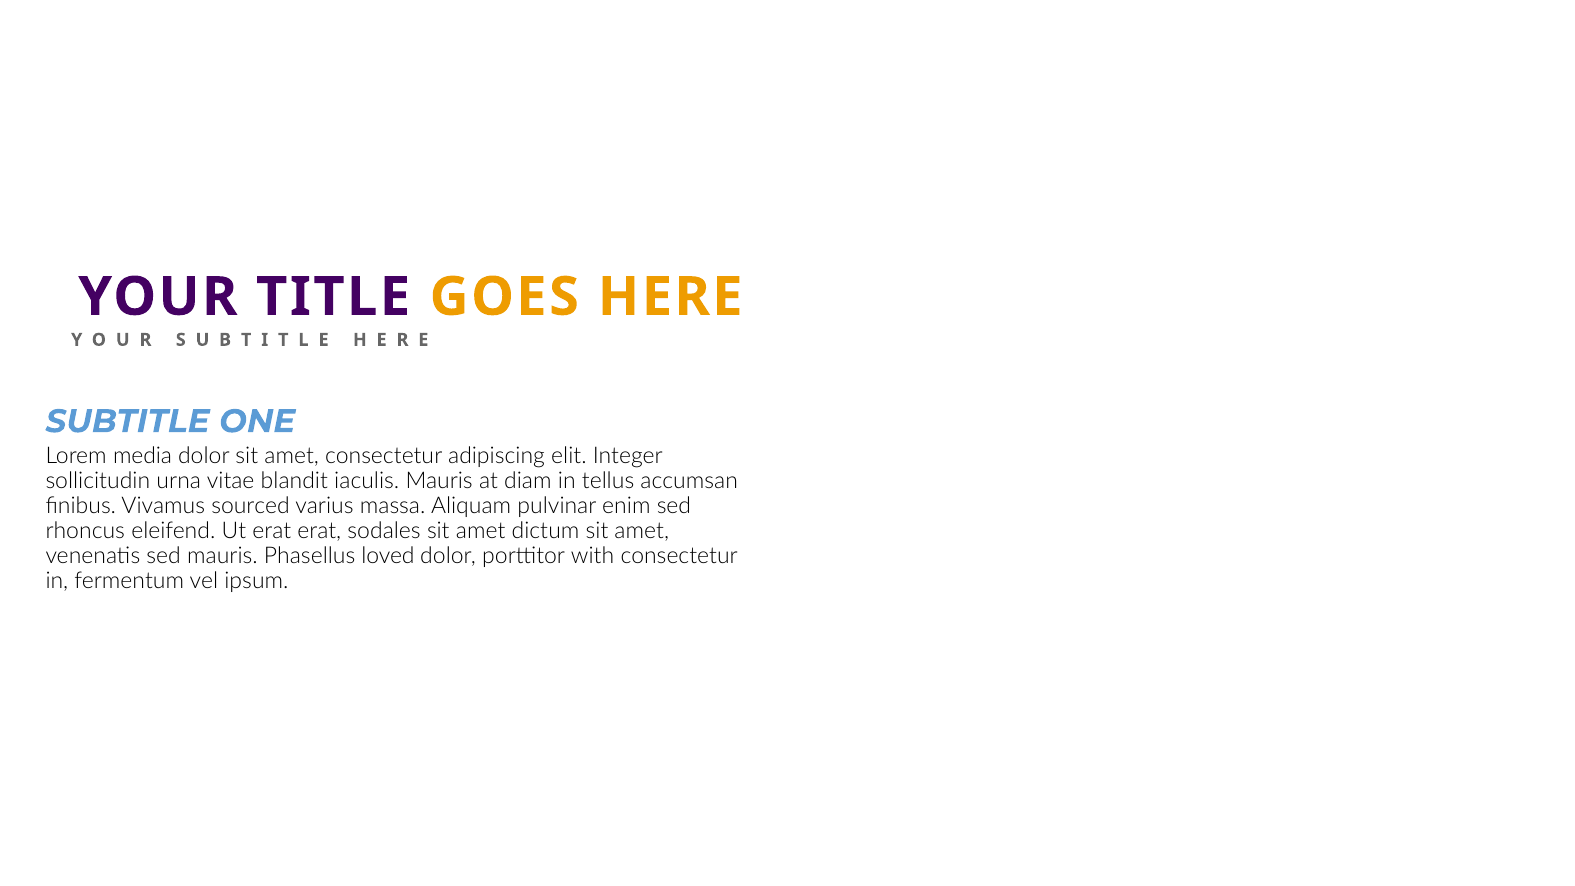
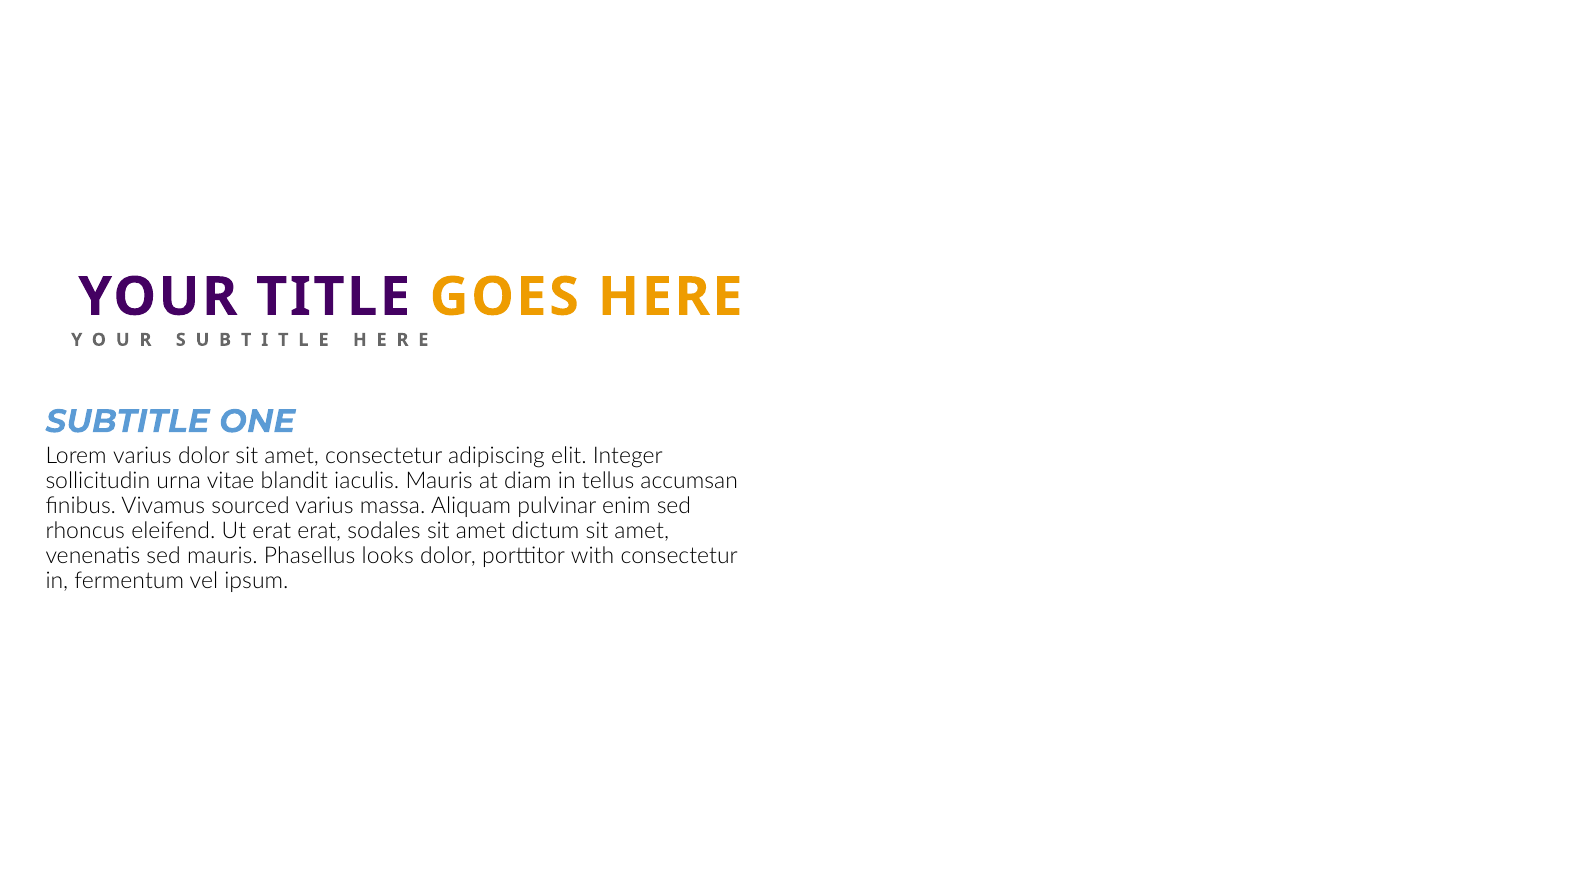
Lorem media: media -> varius (142, 456)
loved: loved -> looks (388, 556)
